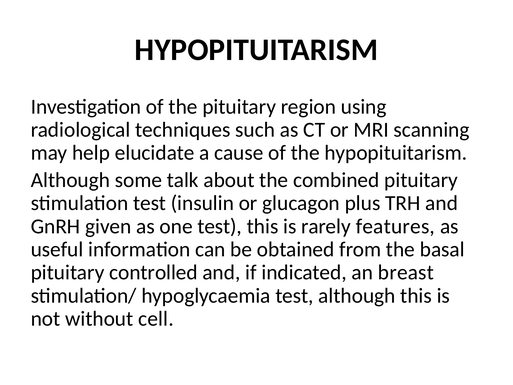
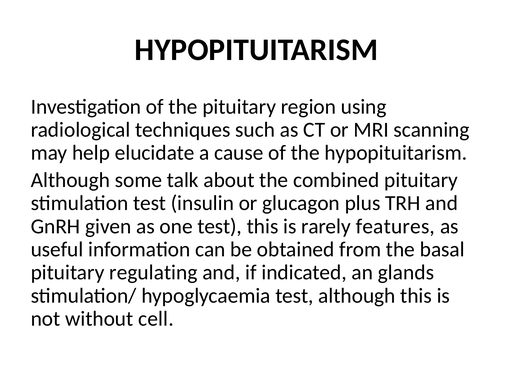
controlled: controlled -> regulating (153, 272)
breast: breast -> glands (406, 272)
